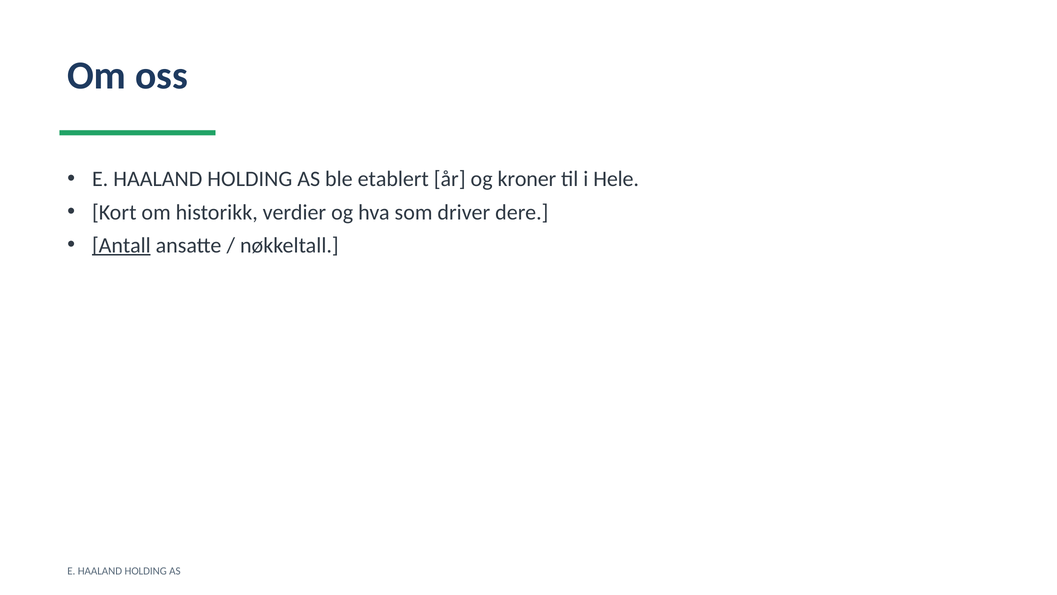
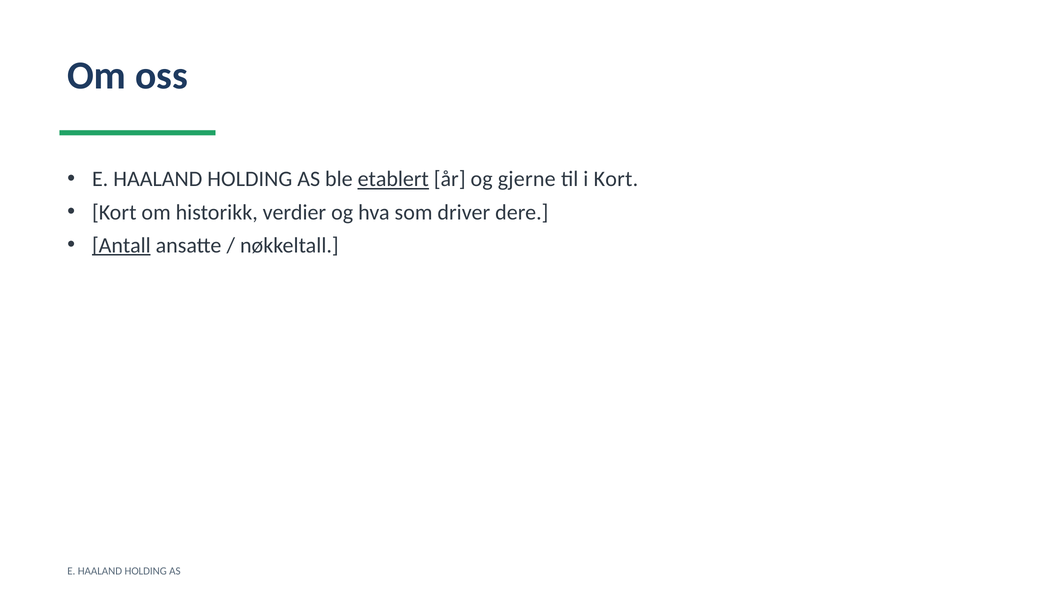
etablert underline: none -> present (393, 179)
kroner: kroner -> gjerne (527, 179)
i Hele: Hele -> Kort (616, 179)
